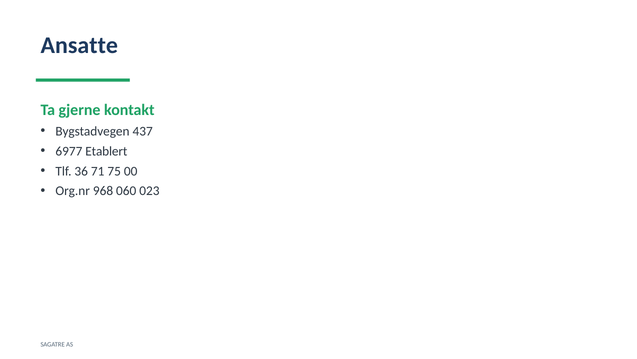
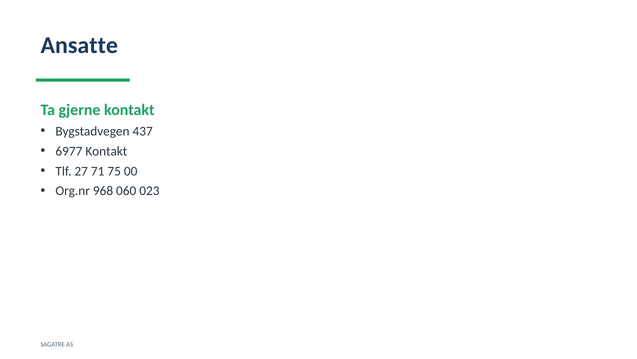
6977 Etablert: Etablert -> Kontakt (106, 151)
36: 36 -> 27 (81, 171)
